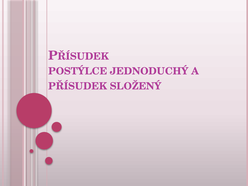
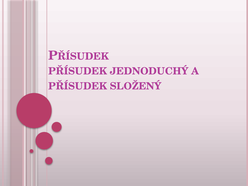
POSTÝLCE: POSTÝLCE -> PŘÍSUDEK (78, 71)
